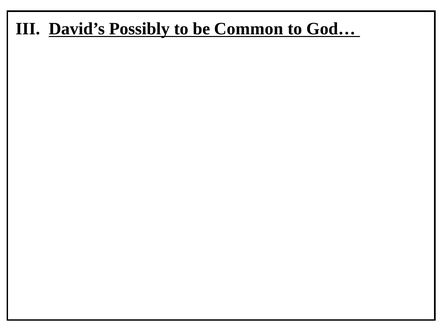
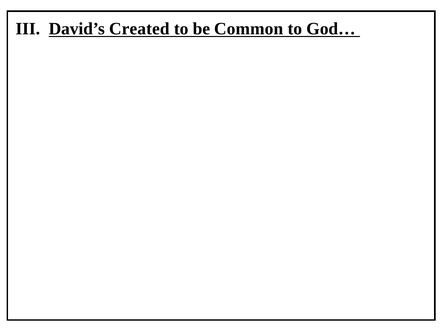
Possibly: Possibly -> Created (139, 29)
